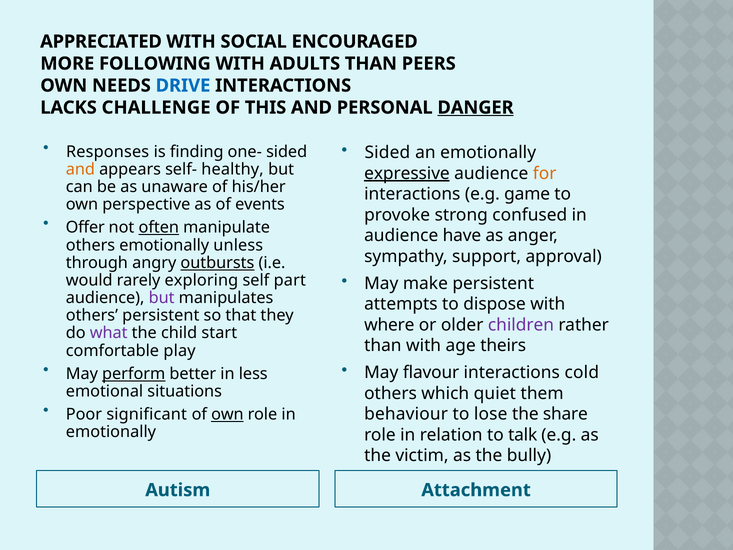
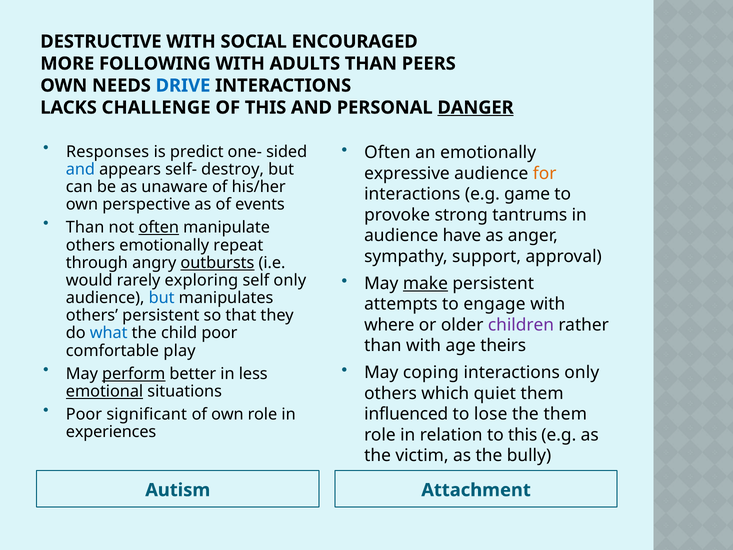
APPRECIATED: APPRECIATED -> DESTRUCTIVE (101, 42)
finding: finding -> predict (197, 152)
Sided: Sided -> Often (387, 152)
and colour: orange -> blue (80, 169)
healthy: healthy -> destroy (233, 169)
expressive underline: present -> none (407, 173)
confused: confused -> tantrums (530, 215)
Offer: Offer -> Than (85, 228)
unless: unless -> repeat (238, 245)
self part: part -> only (290, 280)
make underline: none -> present (425, 283)
but colour: purple -> blue (162, 298)
dispose: dispose -> engage (494, 304)
what colour: purple -> blue (109, 333)
child start: start -> poor (219, 333)
flavour: flavour -> coping (431, 372)
interactions cold: cold -> only (582, 372)
emotional underline: none -> present (105, 391)
own underline: present -> none (227, 414)
behaviour: behaviour -> influenced (406, 414)
the share: share -> them (565, 414)
emotionally: emotionally -> experiences (111, 432)
to talk: talk -> this (523, 435)
